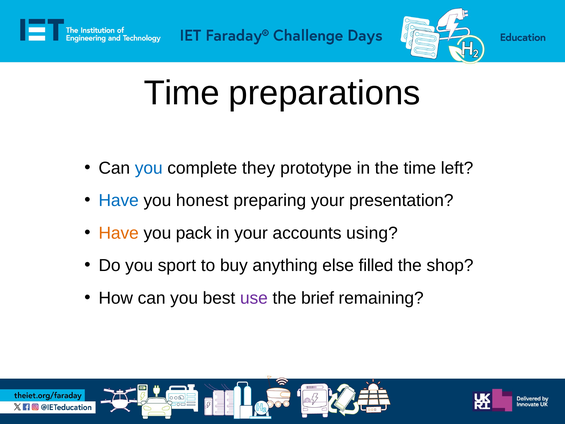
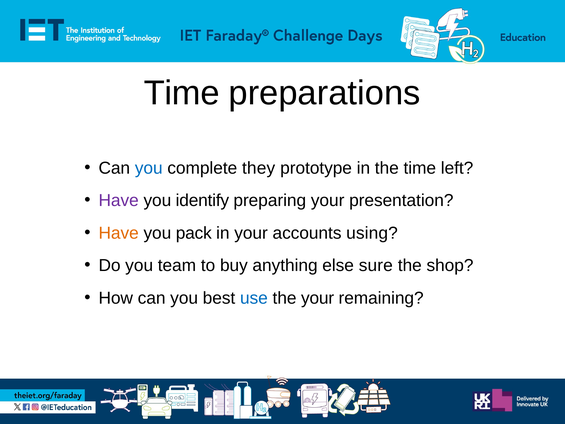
Have colour: blue -> purple (119, 200)
honest: honest -> identify (202, 200)
sport: sport -> team (177, 265)
filled: filled -> sure (376, 265)
use colour: purple -> blue (254, 298)
the brief: brief -> your (318, 298)
